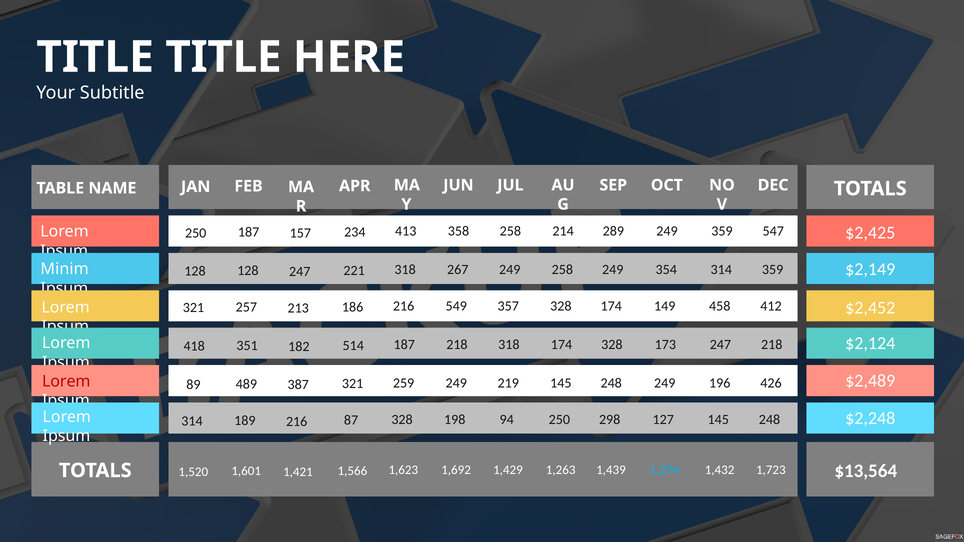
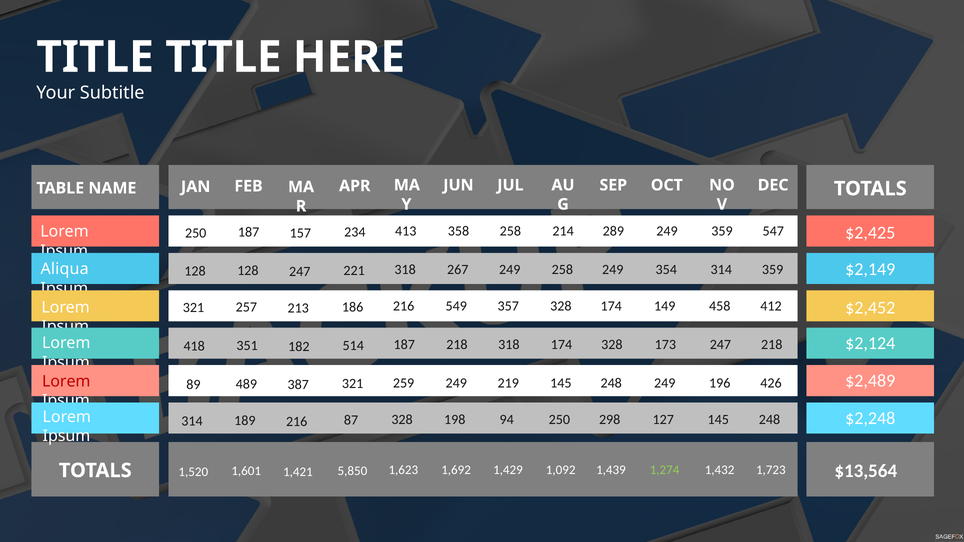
Minim: Minim -> Aliqua (65, 269)
1,263: 1,263 -> 1,092 (561, 470)
1,274 colour: light blue -> light green (665, 470)
1,566: 1,566 -> 5,850 (352, 471)
